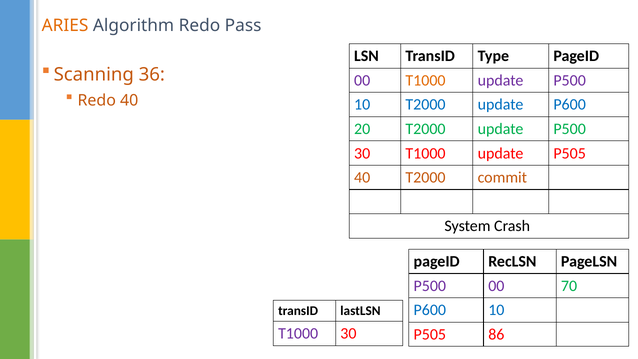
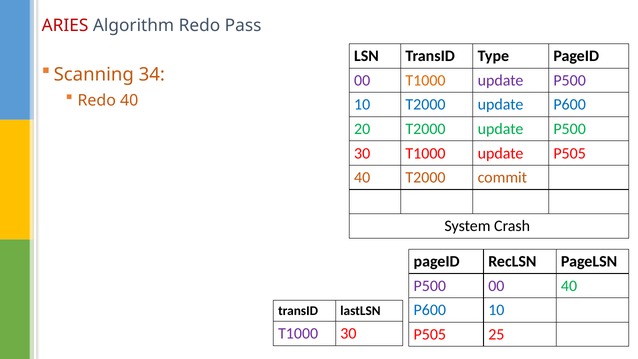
ARIES colour: orange -> red (65, 26)
36: 36 -> 34 (152, 75)
00 70: 70 -> 40 (569, 286)
86: 86 -> 25 (496, 334)
